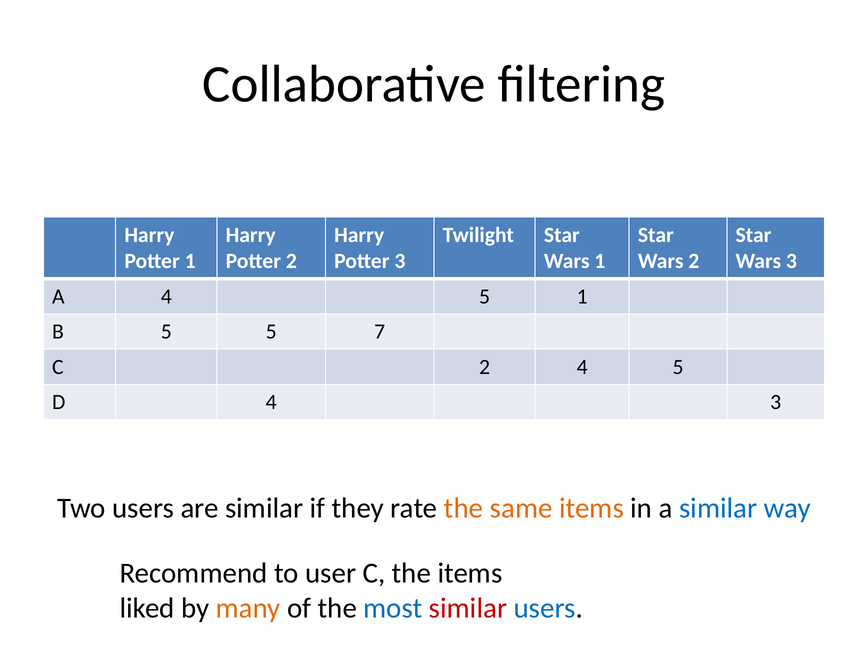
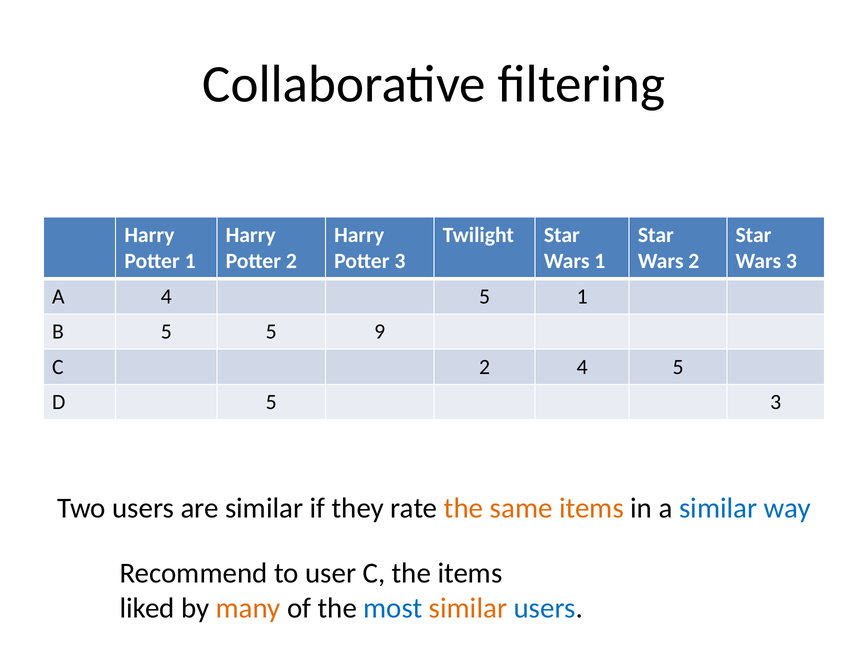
7: 7 -> 9 (380, 332)
D 4: 4 -> 5 (271, 402)
similar colour: red -> orange (468, 608)
